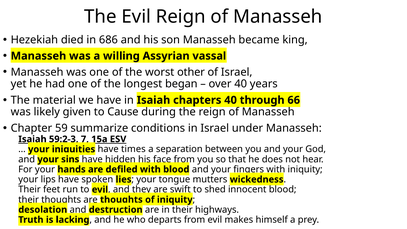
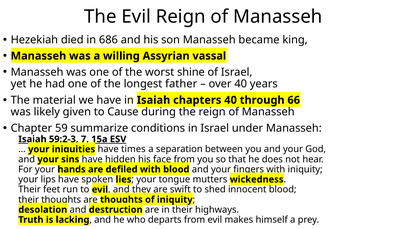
other: other -> shine (191, 72)
began: began -> father (181, 84)
